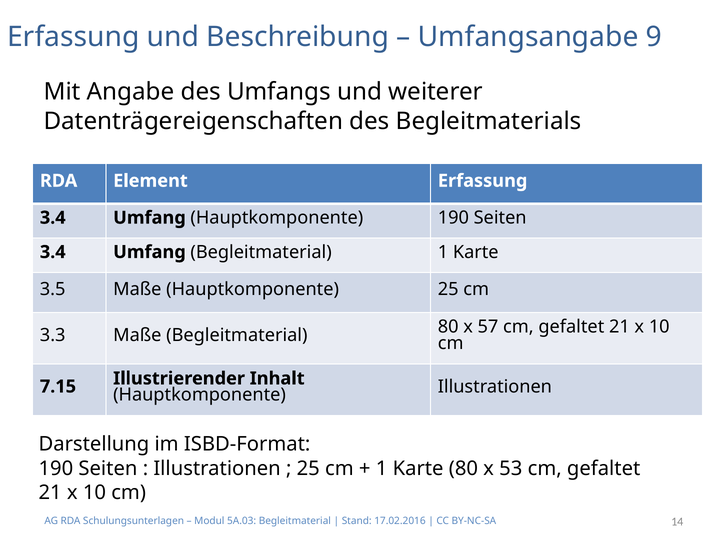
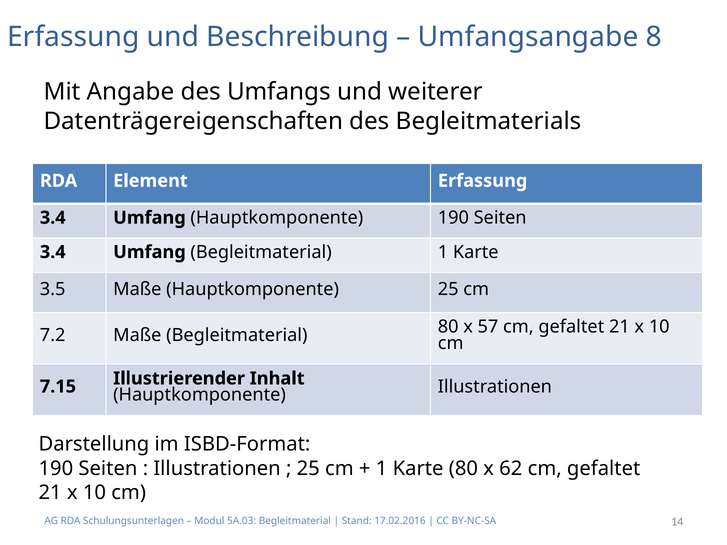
9: 9 -> 8 (654, 37)
3.3: 3.3 -> 7.2 (53, 335)
53: 53 -> 62 (511, 469)
